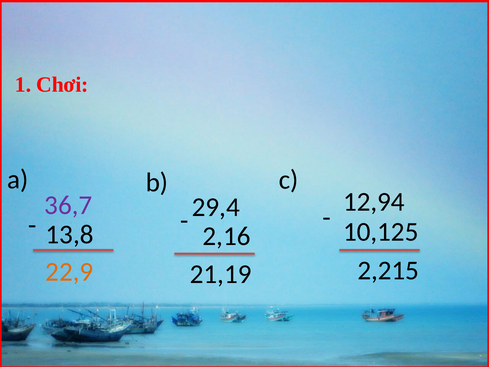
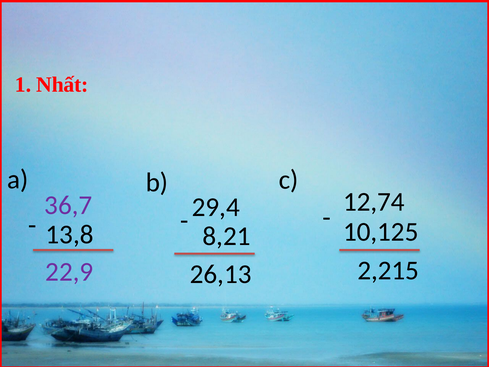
Chơi: Chơi -> Nhất (62, 84)
12,94: 12,94 -> 12,74 (374, 202)
2,16: 2,16 -> 8,21 (227, 236)
22,9 colour: orange -> purple (69, 272)
21,19: 21,19 -> 26,13 (221, 274)
